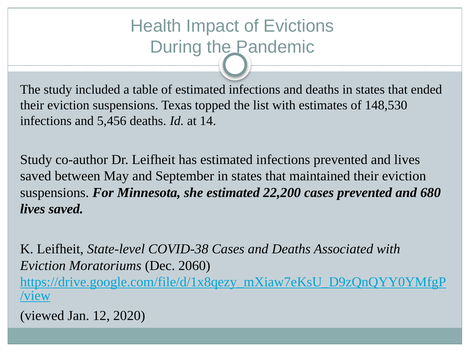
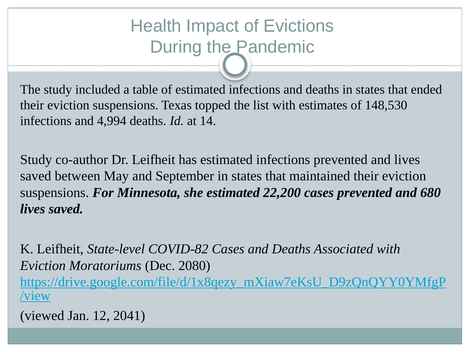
5,456: 5,456 -> 4,994 (112, 121)
COVID-38: COVID-38 -> COVID-82 (178, 249)
2060: 2060 -> 2080 (194, 266)
2020: 2020 -> 2041 (129, 316)
